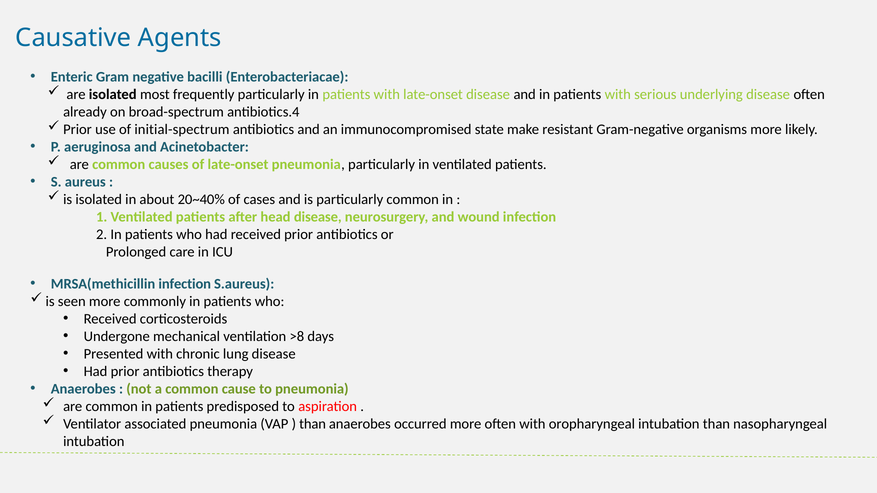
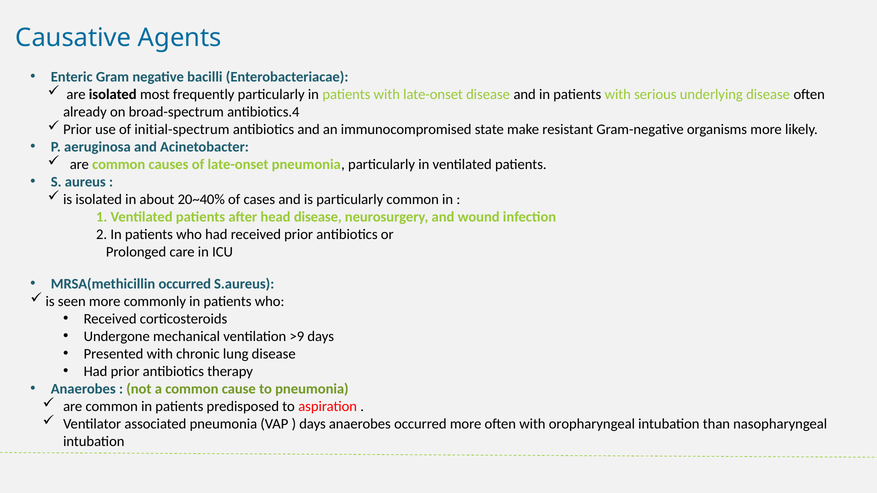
MRSA(methicillin infection: infection -> occurred (185, 284)
>8: >8 -> >9 (297, 336)
than: than -> days (313, 424)
